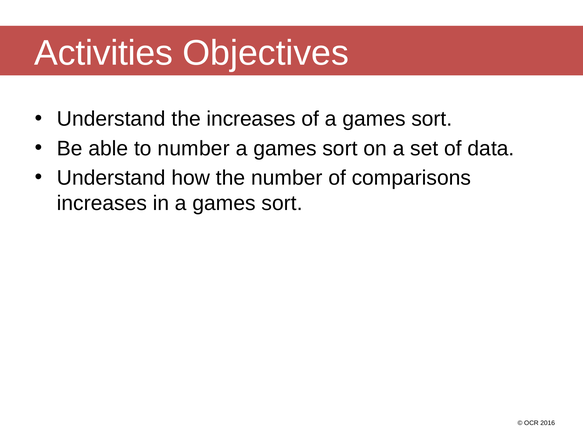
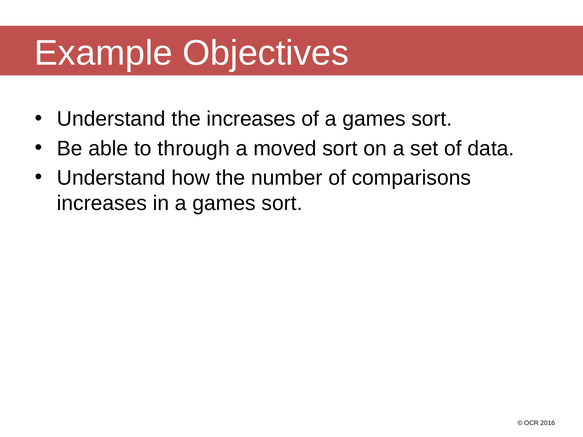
Activities: Activities -> Example (103, 53)
to number: number -> through (194, 148)
games: games -> moved (285, 148)
